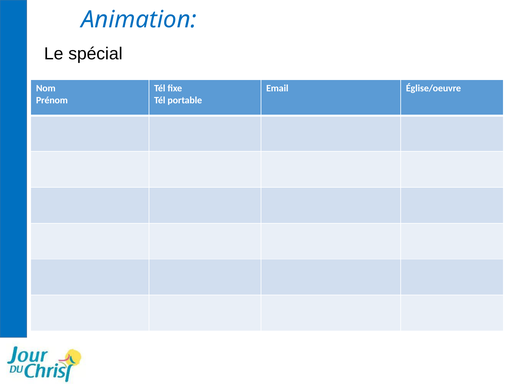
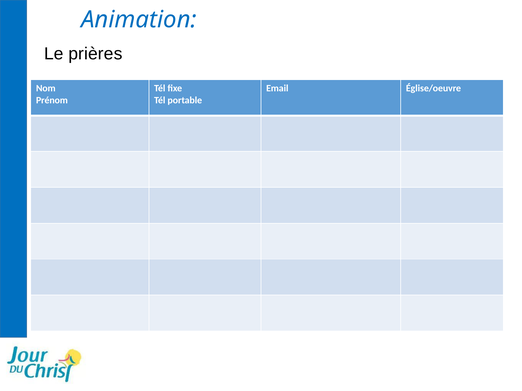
spécial: spécial -> prières (95, 54)
